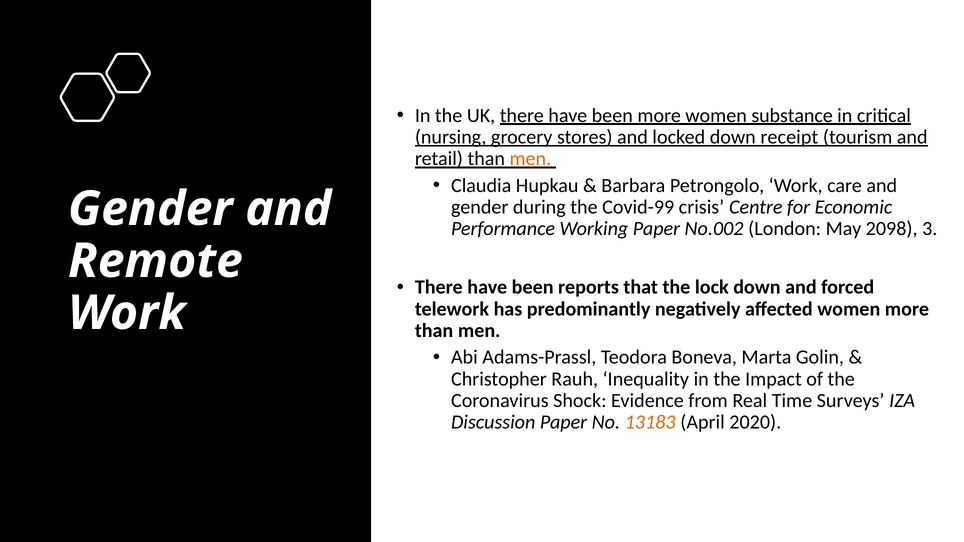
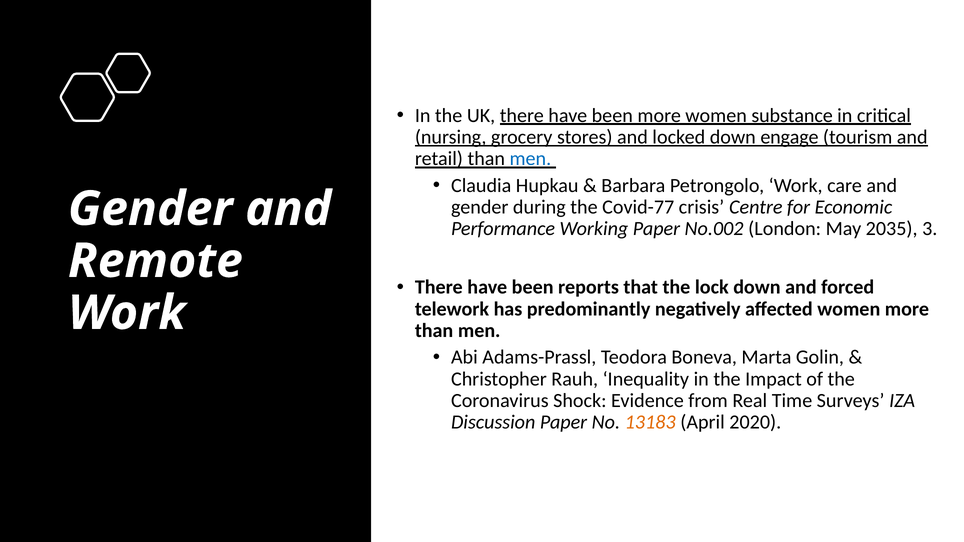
receipt: receipt -> engage (789, 137)
men colour: orange -> blue (530, 159)
Covid-99: Covid-99 -> Covid-77 (638, 207)
2098: 2098 -> 2035 (892, 229)
